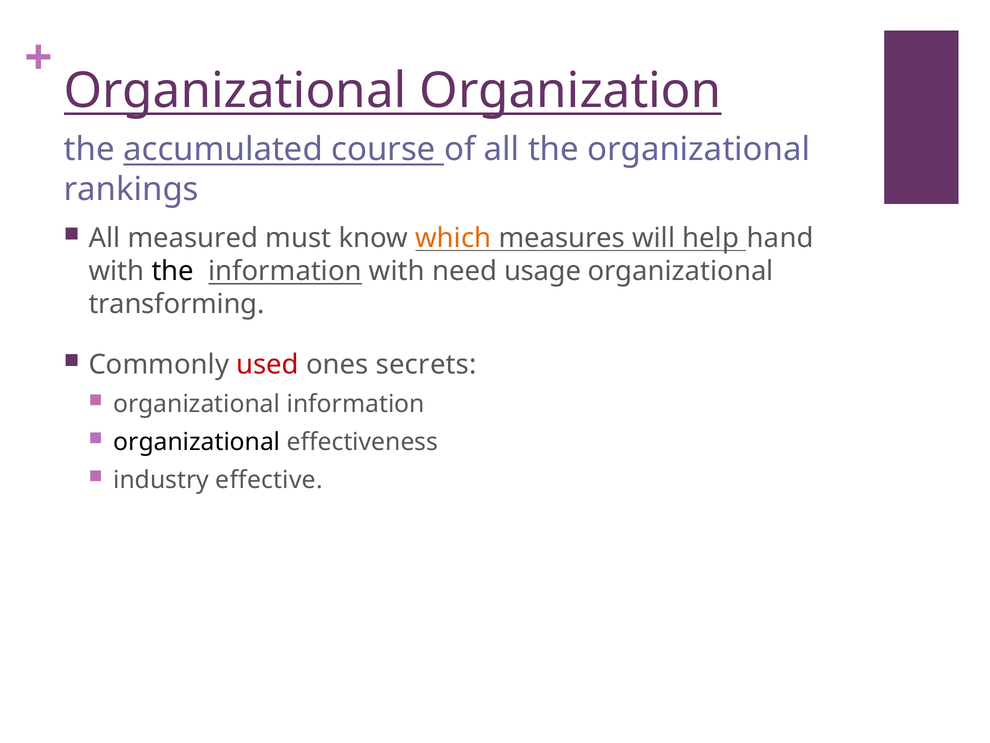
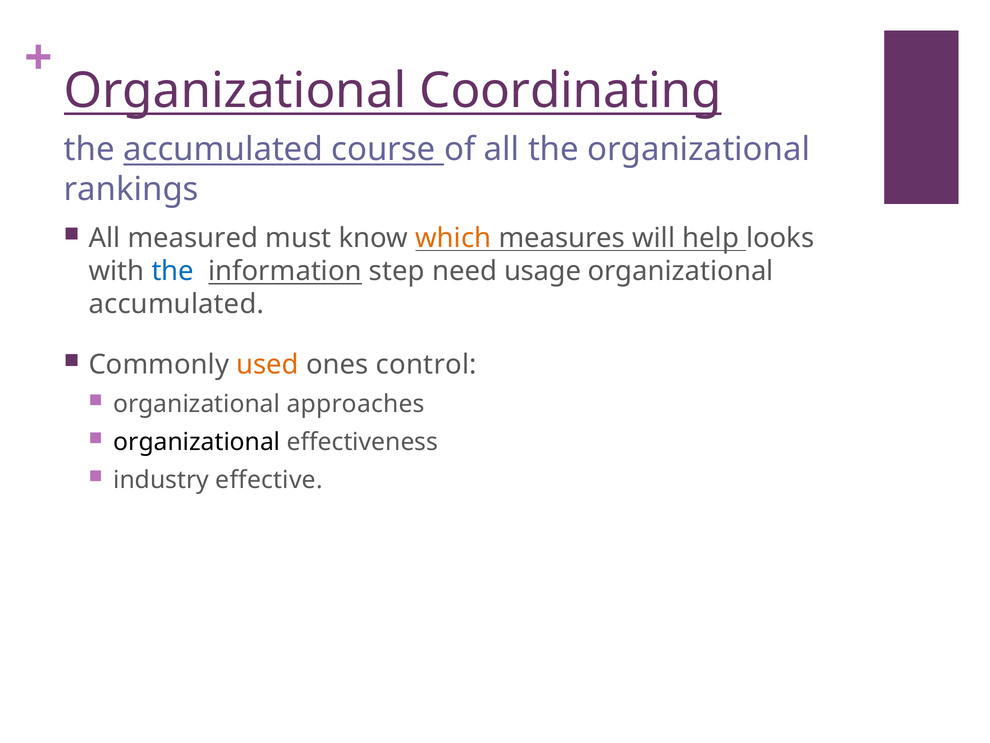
Organization: Organization -> Coordinating (571, 91)
hand: hand -> looks (780, 238)
the colour: black -> blue (173, 271)
information with: with -> step (397, 271)
transforming: transforming -> accumulated (176, 304)
used colour: red -> orange (268, 364)
secrets: secrets -> control (426, 364)
organizational information: information -> approaches (356, 404)
